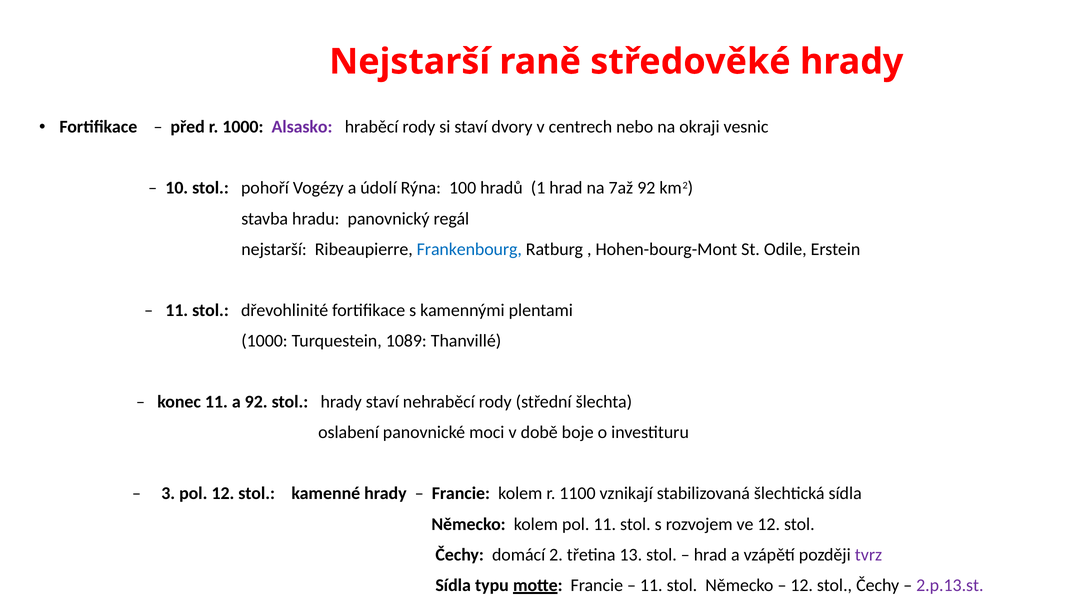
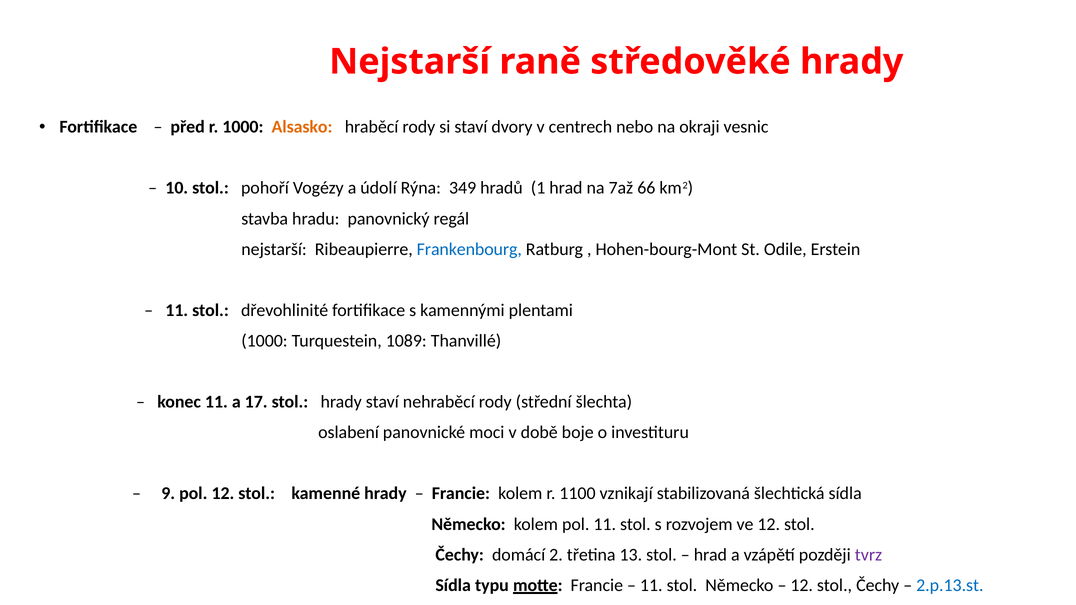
Alsasko colour: purple -> orange (302, 127)
100: 100 -> 349 (463, 188)
7až 92: 92 -> 66 (646, 188)
a 92: 92 -> 17 (256, 402)
3: 3 -> 9 (168, 494)
2.p.13.st colour: purple -> blue (950, 585)
